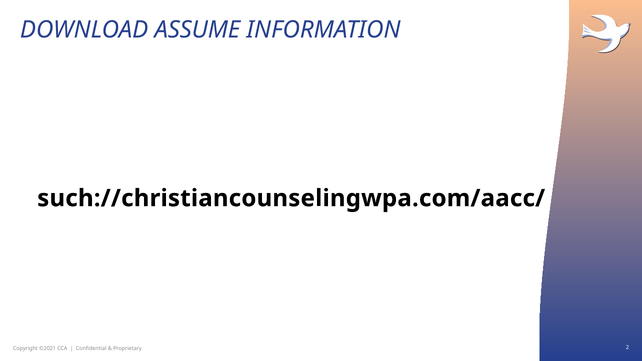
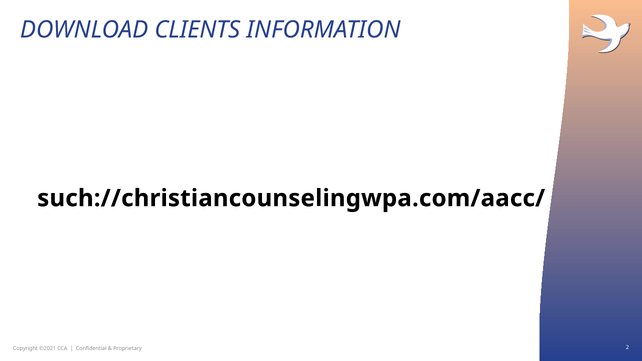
ASSUME: ASSUME -> CLIENTS (197, 30)
